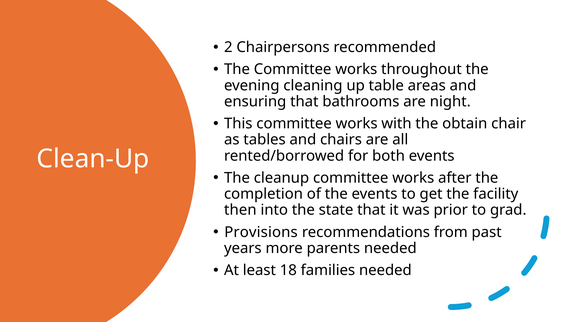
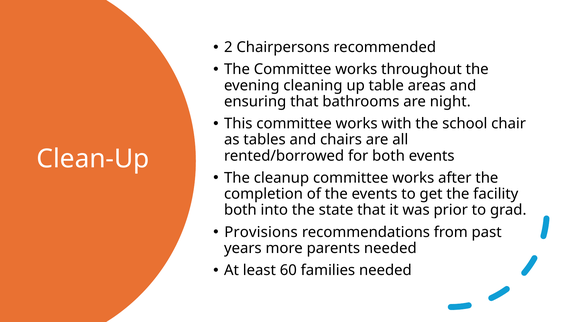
obtain: obtain -> school (465, 124)
then: then -> both (240, 210)
18: 18 -> 60 (288, 271)
